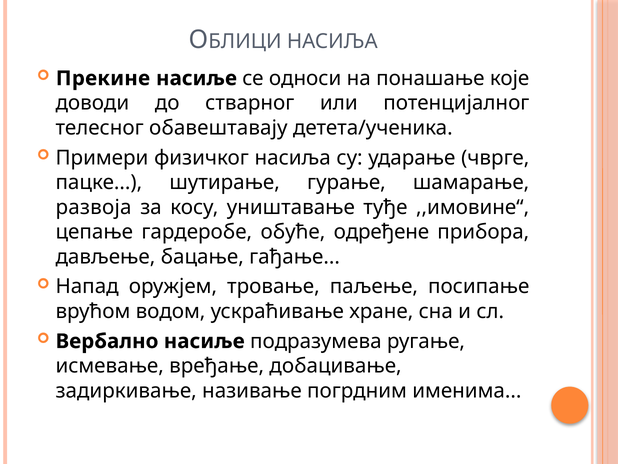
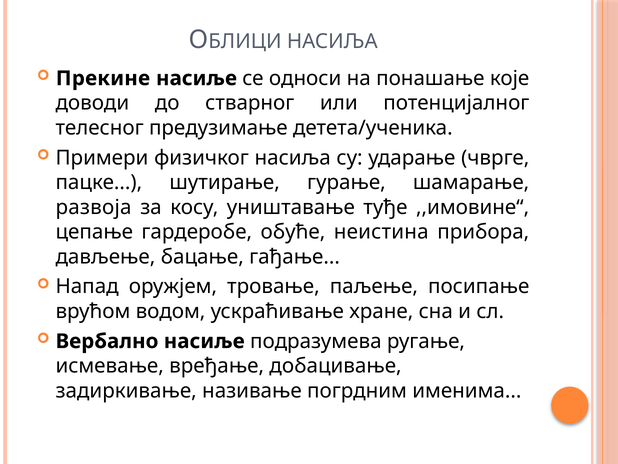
обавештавају: обавештавају -> предузимање (218, 128)
одређене: одређене -> неистина (381, 232)
